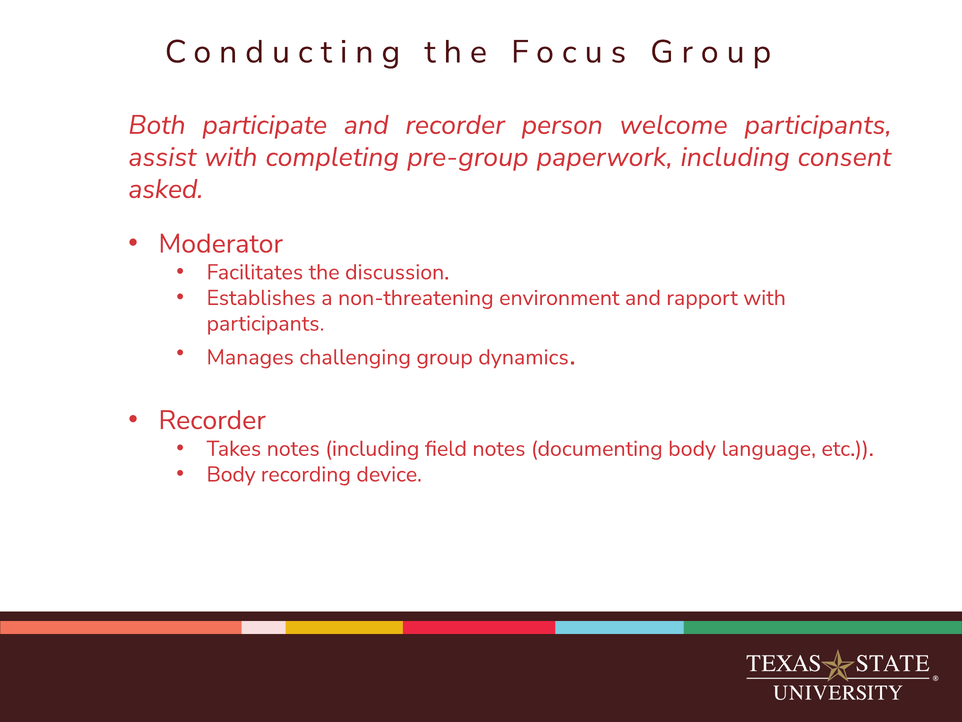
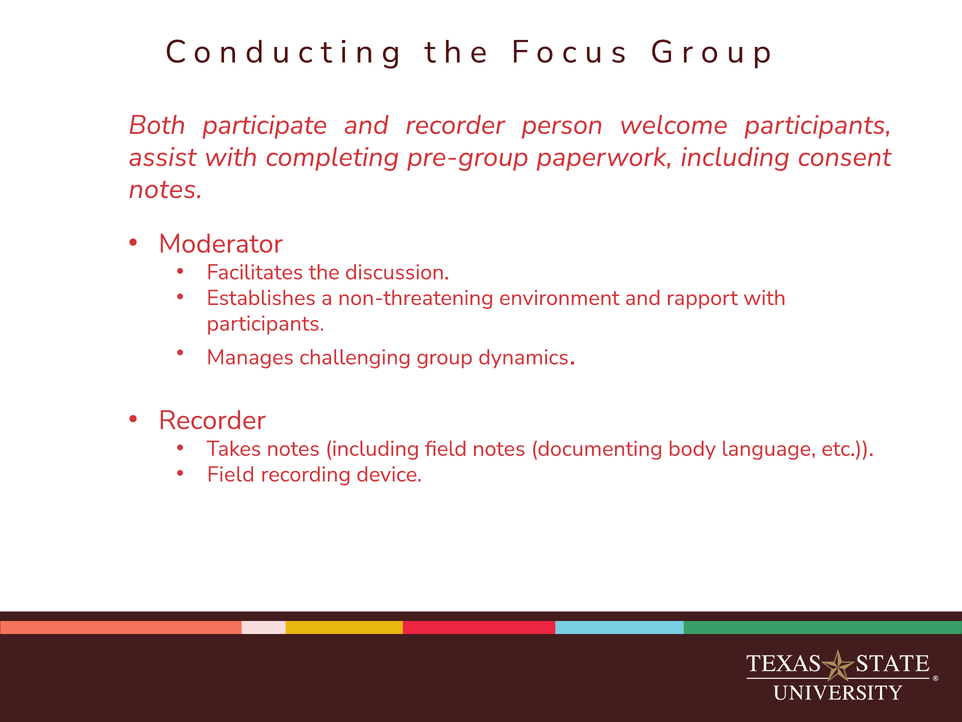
asked: asked -> notes (166, 189)
Body: Body -> Field (231, 474)
